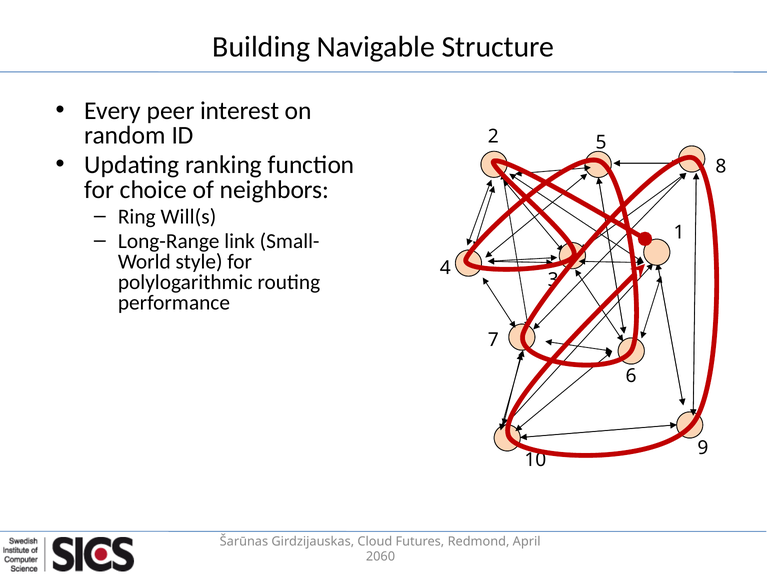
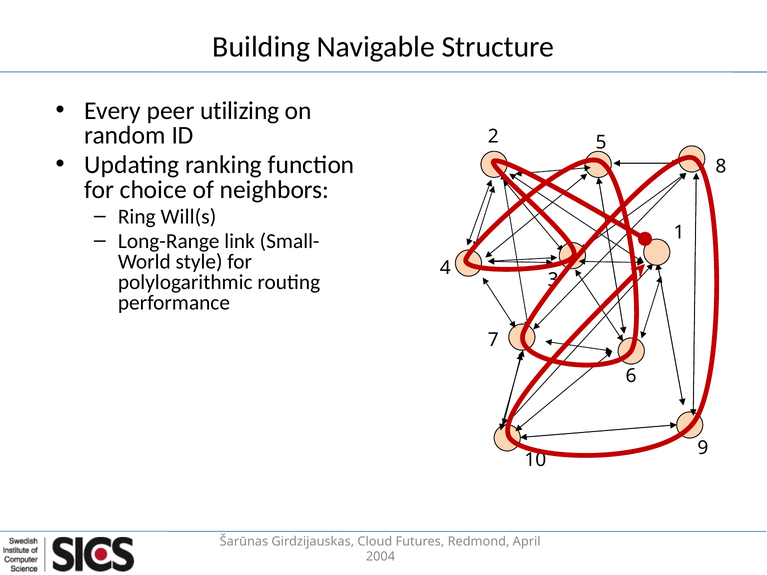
interest: interest -> utilizing (240, 111)
2060: 2060 -> 2004 (381, 557)
